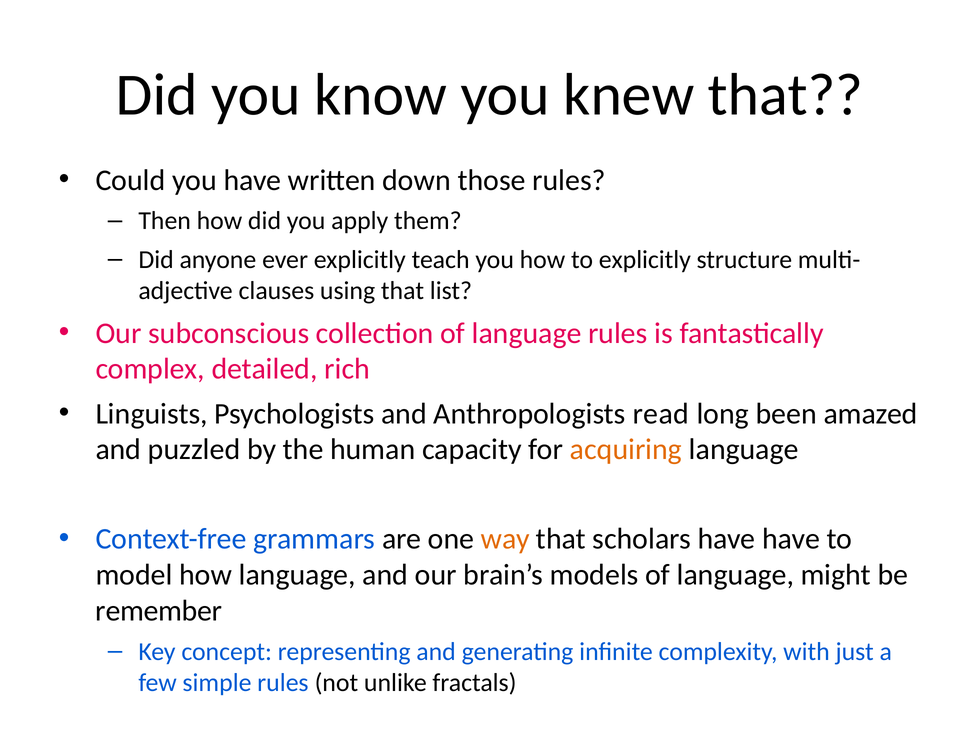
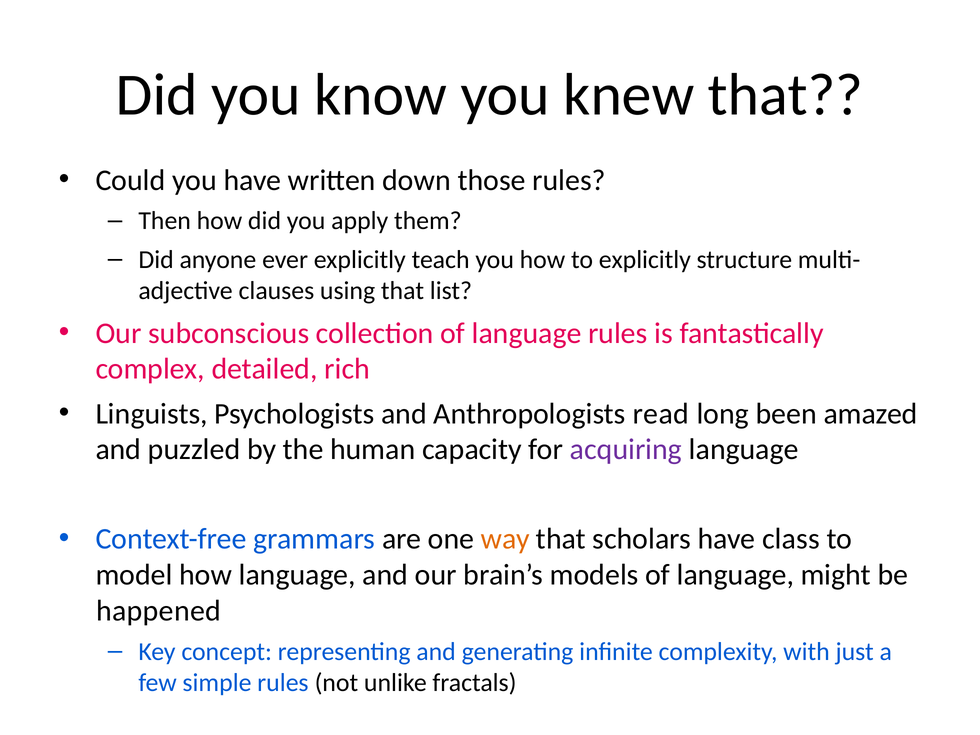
acquiring colour: orange -> purple (626, 450)
have have: have -> class (791, 539)
remember: remember -> happened (159, 611)
